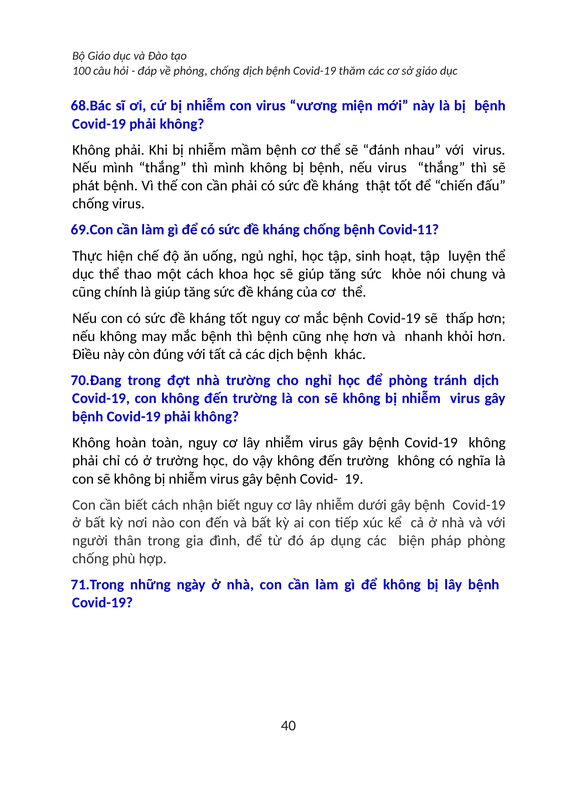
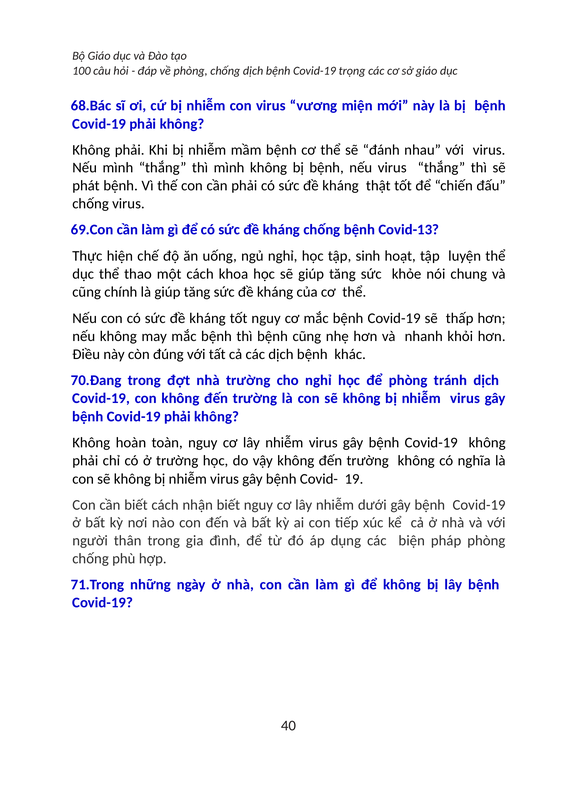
thăm: thăm -> trọng (352, 71)
Covid-11: Covid-11 -> Covid-13 (409, 230)
